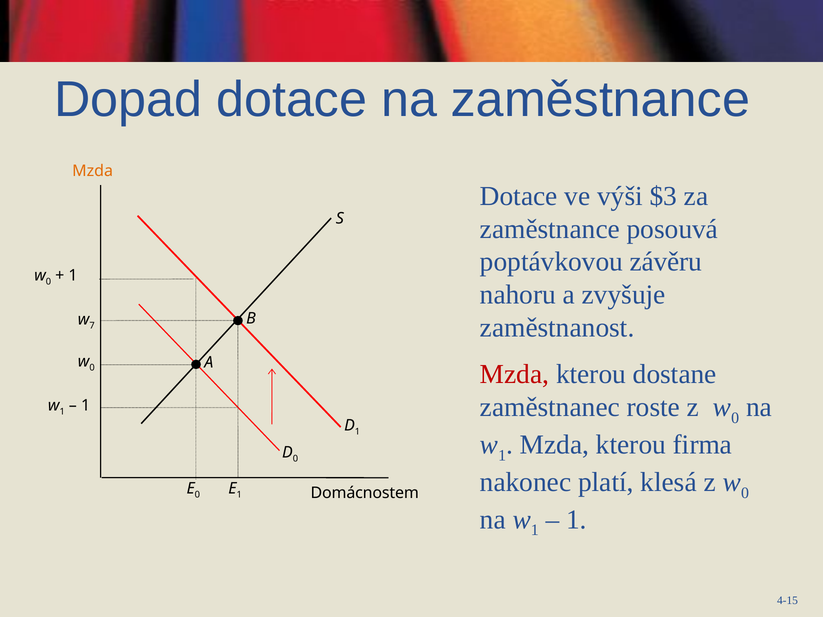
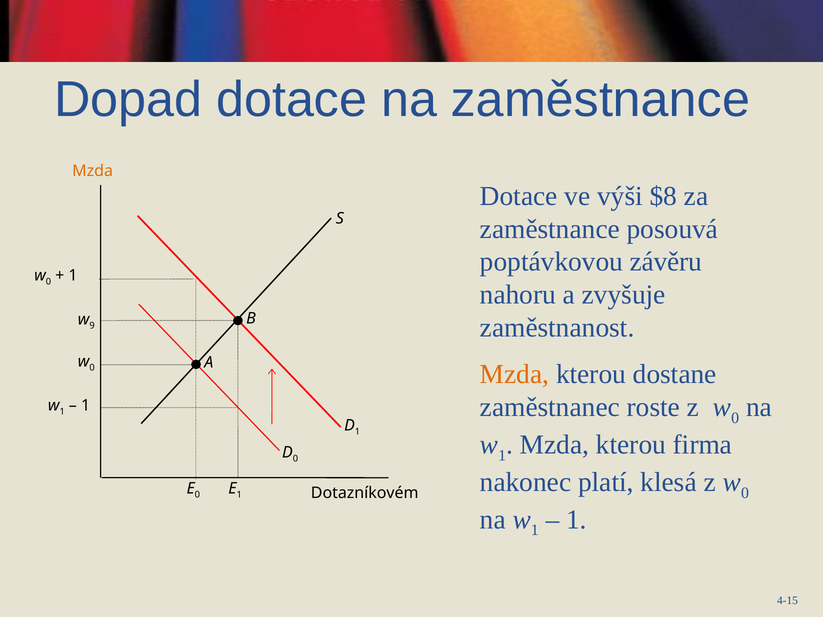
$3: $3 -> $8 (663, 196)
7: 7 -> 9 (92, 326)
Mzda colour: red -> orange (515, 374)
Domácnostem: Domácnostem -> Dotazníkovém (365, 493)
